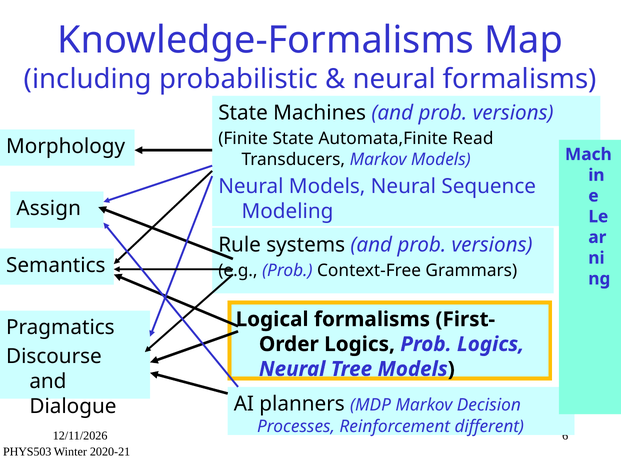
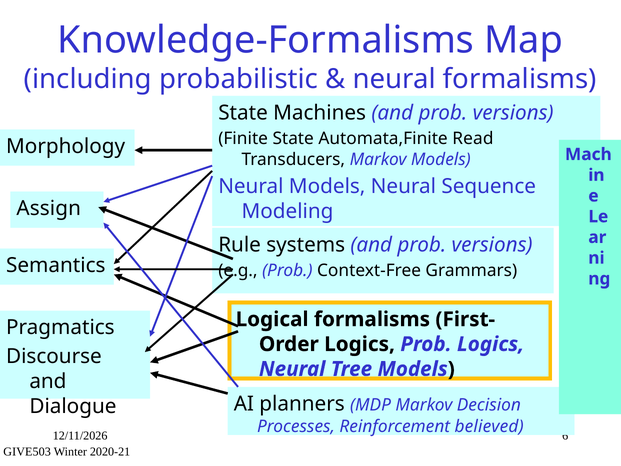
different: different -> believed (489, 426)
PHYS503: PHYS503 -> GIVE503 (27, 451)
